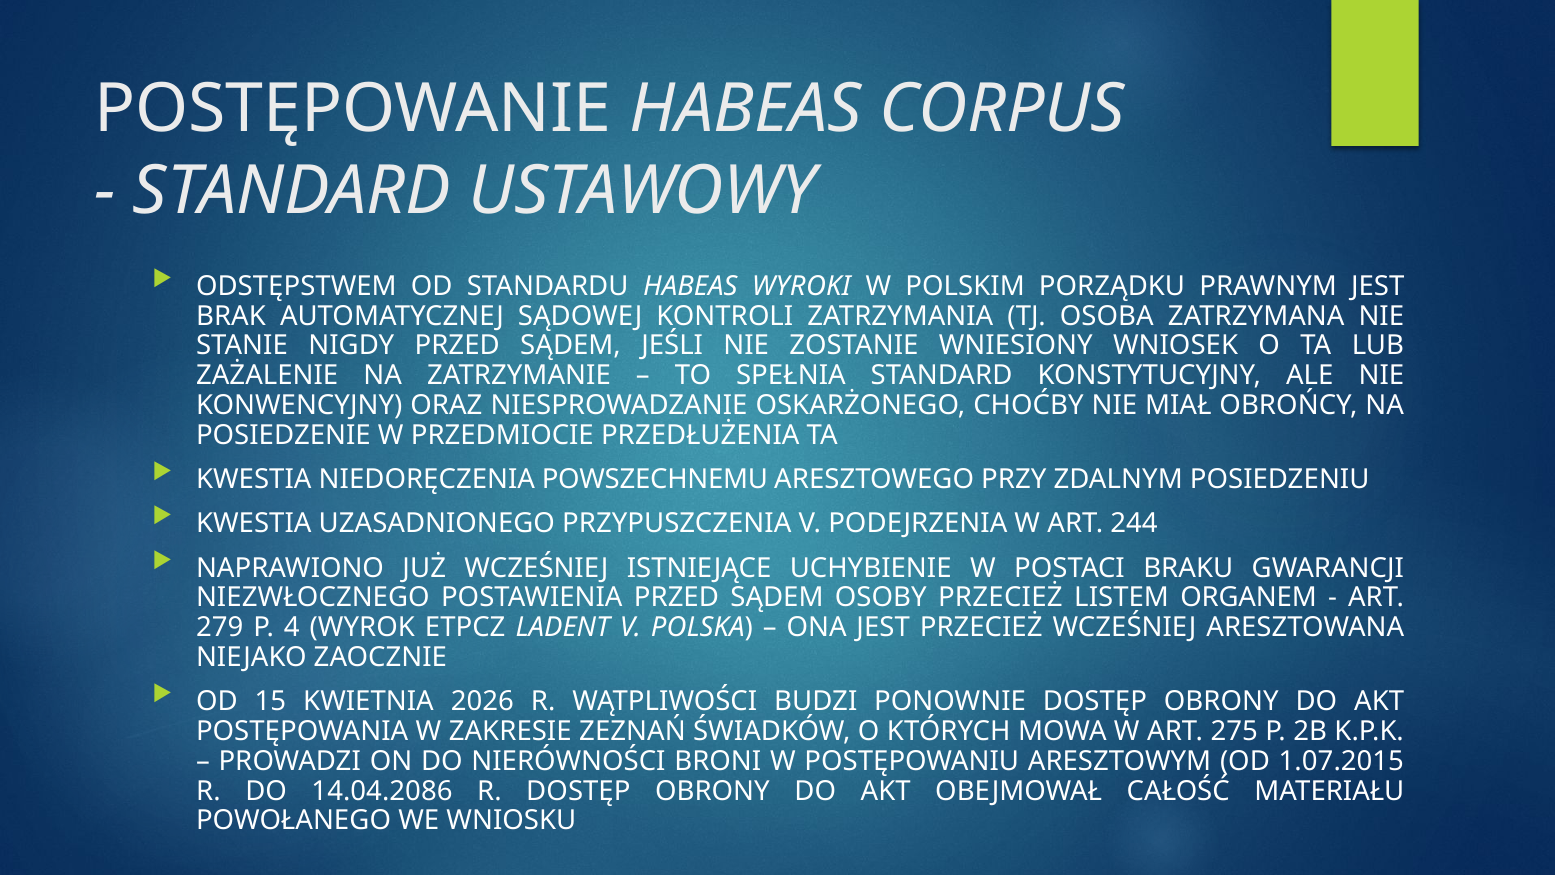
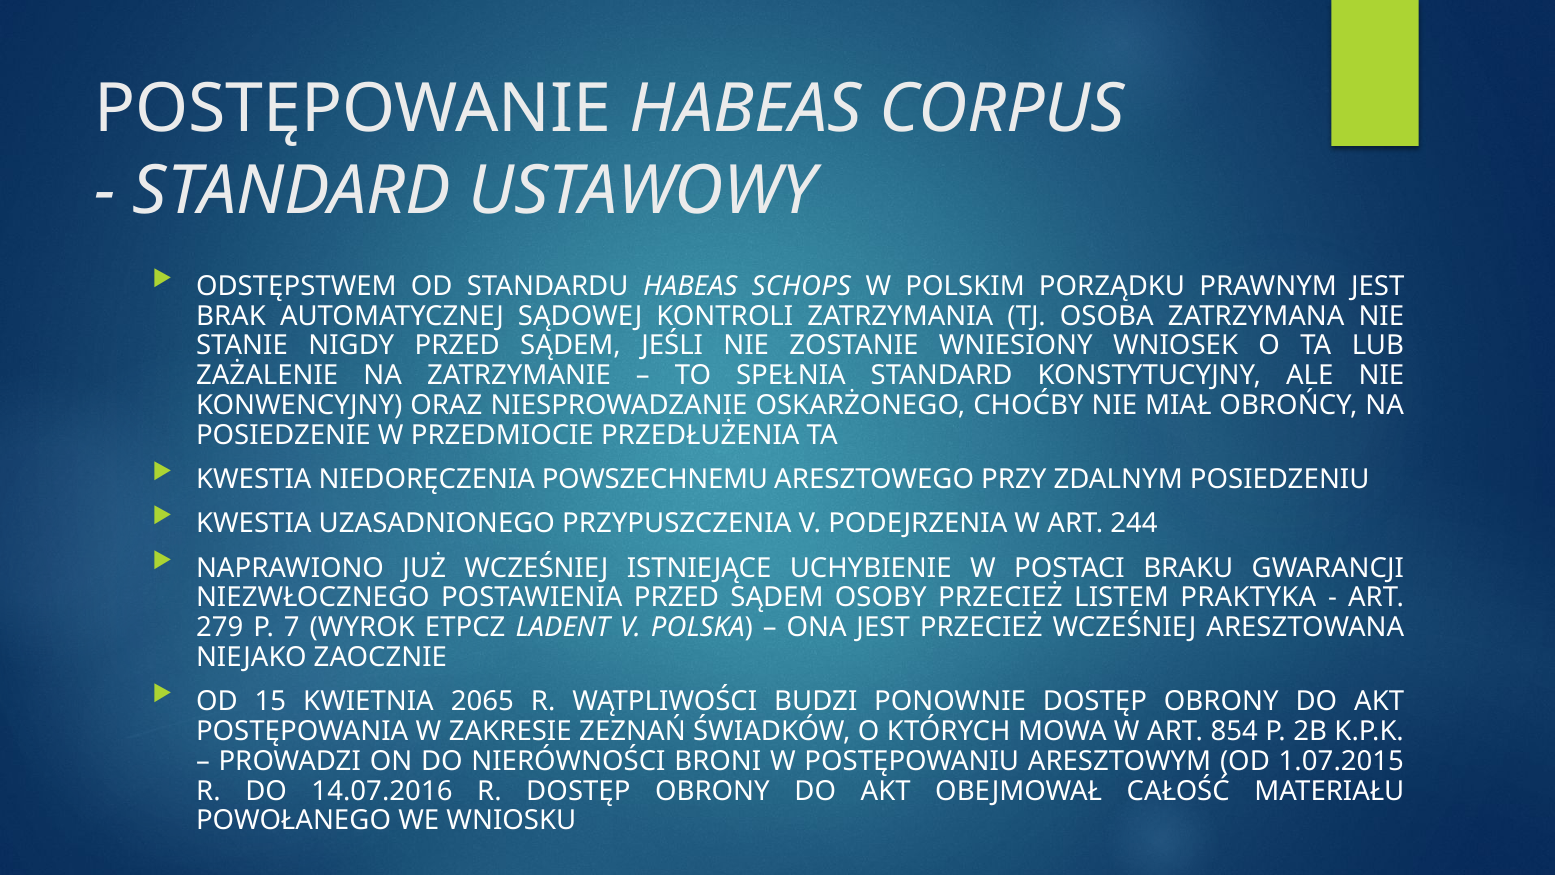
WYROKI: WYROKI -> SCHOPS (801, 286)
ORGANEM: ORGANEM -> PRAKTYKA (1248, 598)
4: 4 -> 7 (292, 627)
2026: 2026 -> 2065 (482, 701)
275: 275 -> 854 (1234, 731)
14.04.2086: 14.04.2086 -> 14.07.2016 (382, 791)
